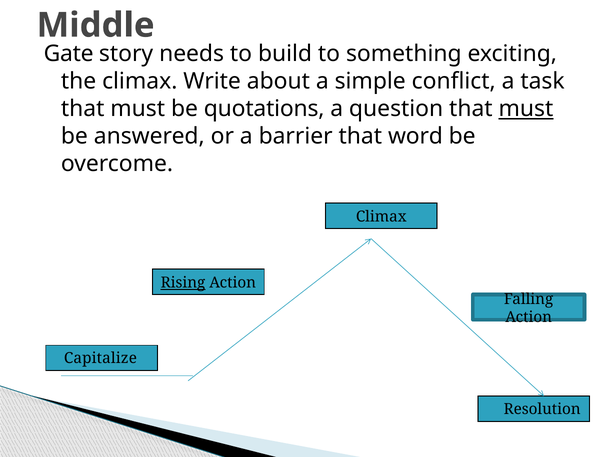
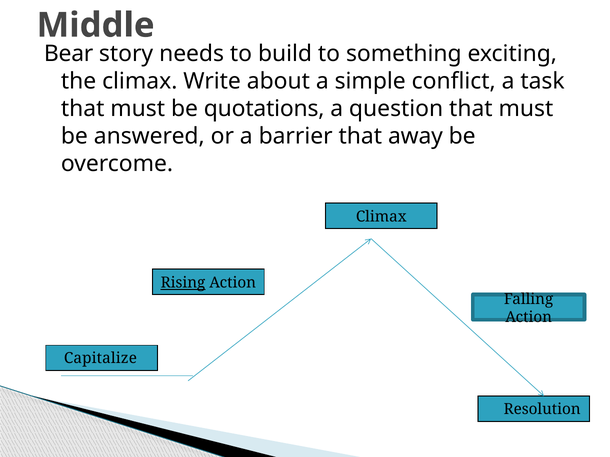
Gate: Gate -> Bear (69, 54)
must underline: present -> none (526, 109)
word: word -> away (415, 136)
